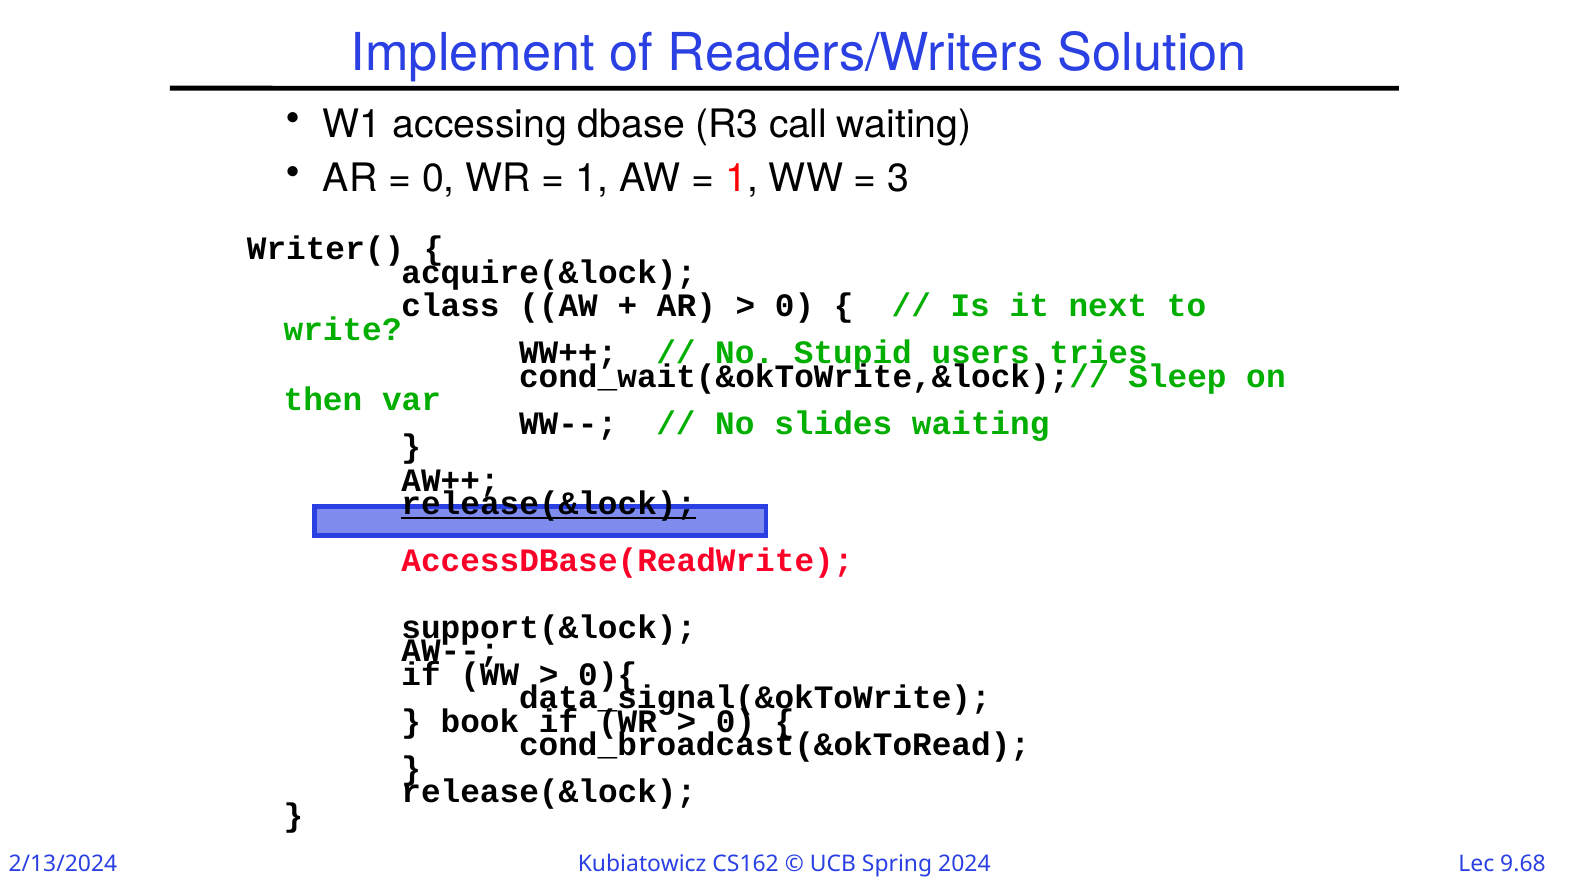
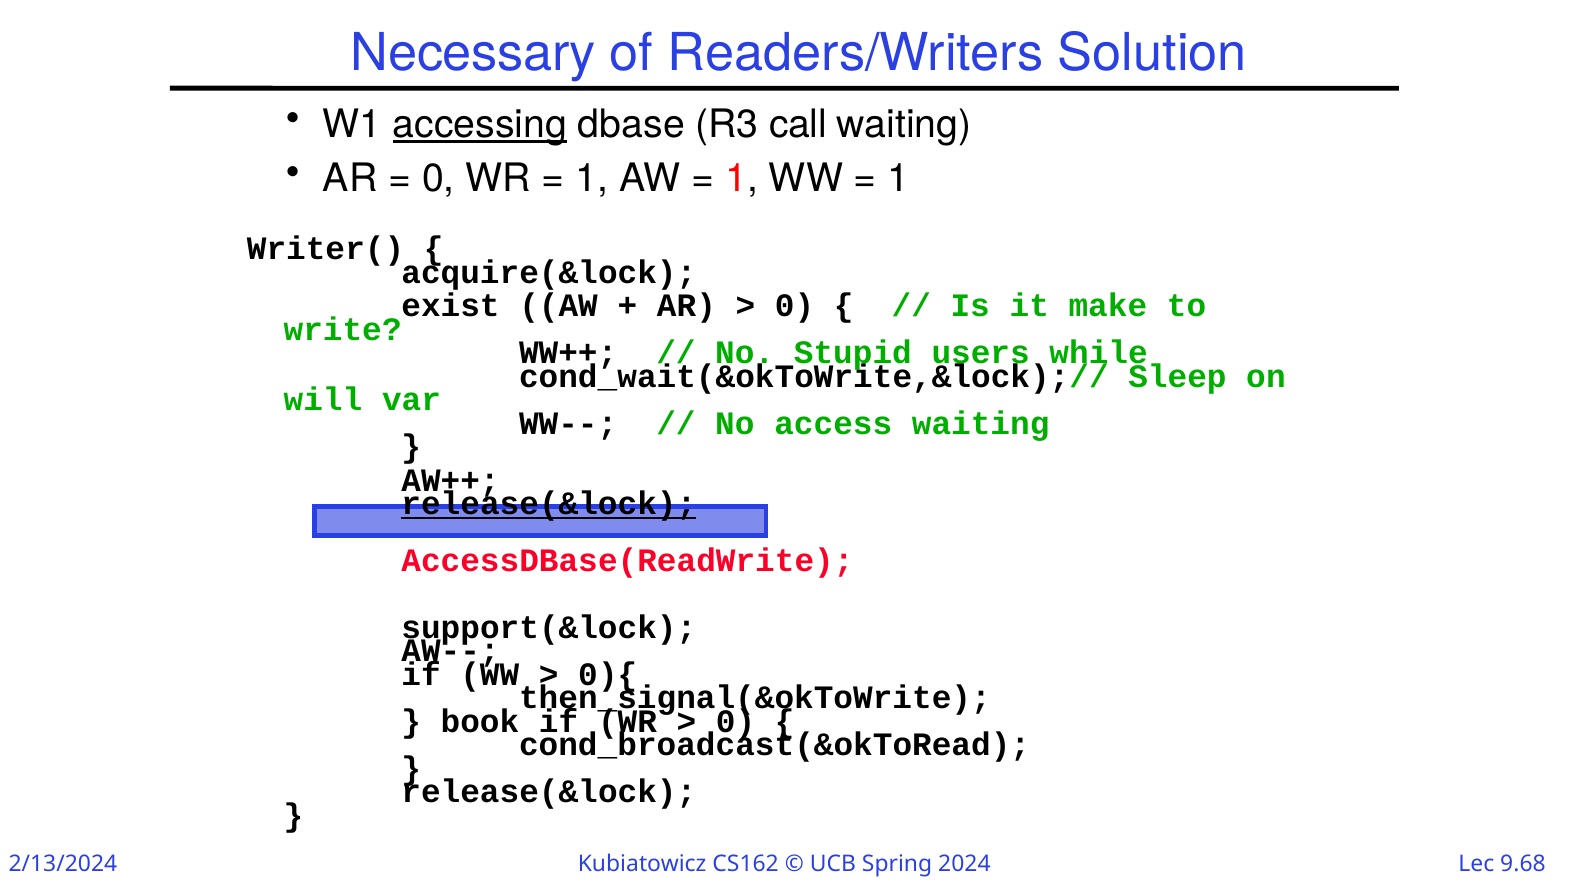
Implement: Implement -> Necessary (473, 54)
accessing underline: none -> present (480, 125)
3: 3 -> 1 (898, 179)
class: class -> exist (450, 306)
next: next -> make (1108, 306)
tries: tries -> while (1099, 353)
then: then -> will (323, 400)
slides: slides -> access (833, 424)
data_signal(&okToWrite: data_signal(&okToWrite -> then_signal(&okToWrite (755, 698)
